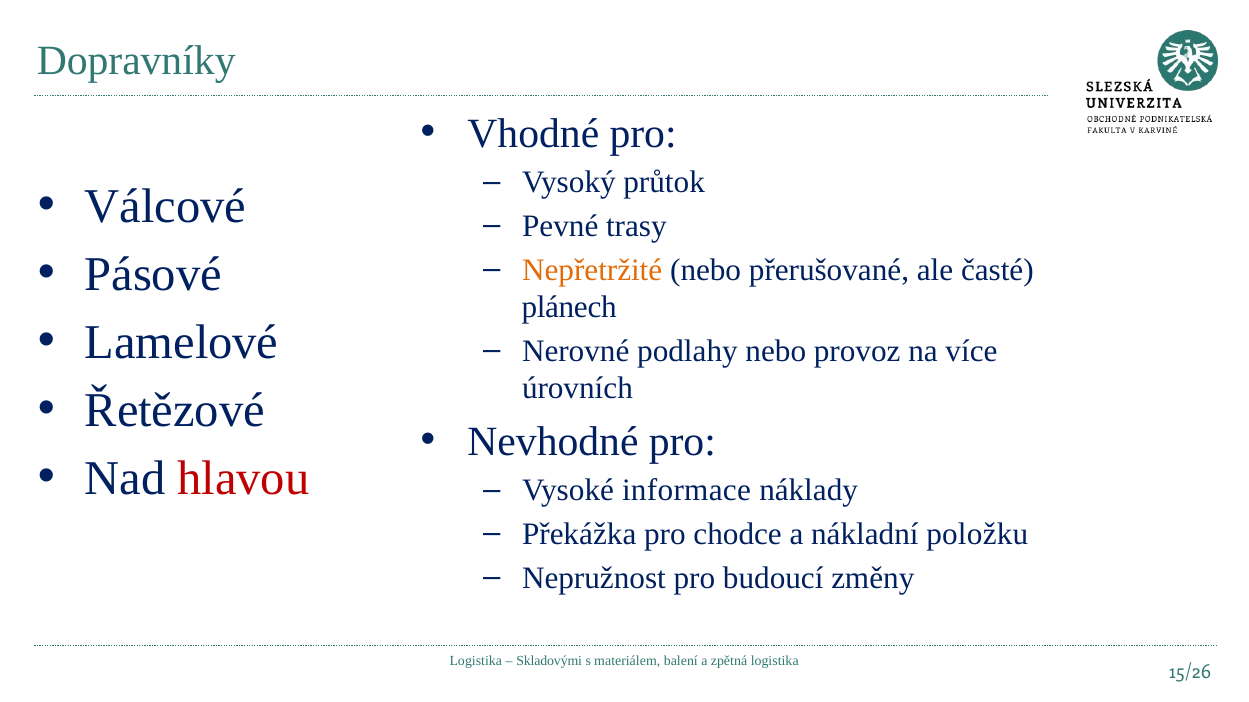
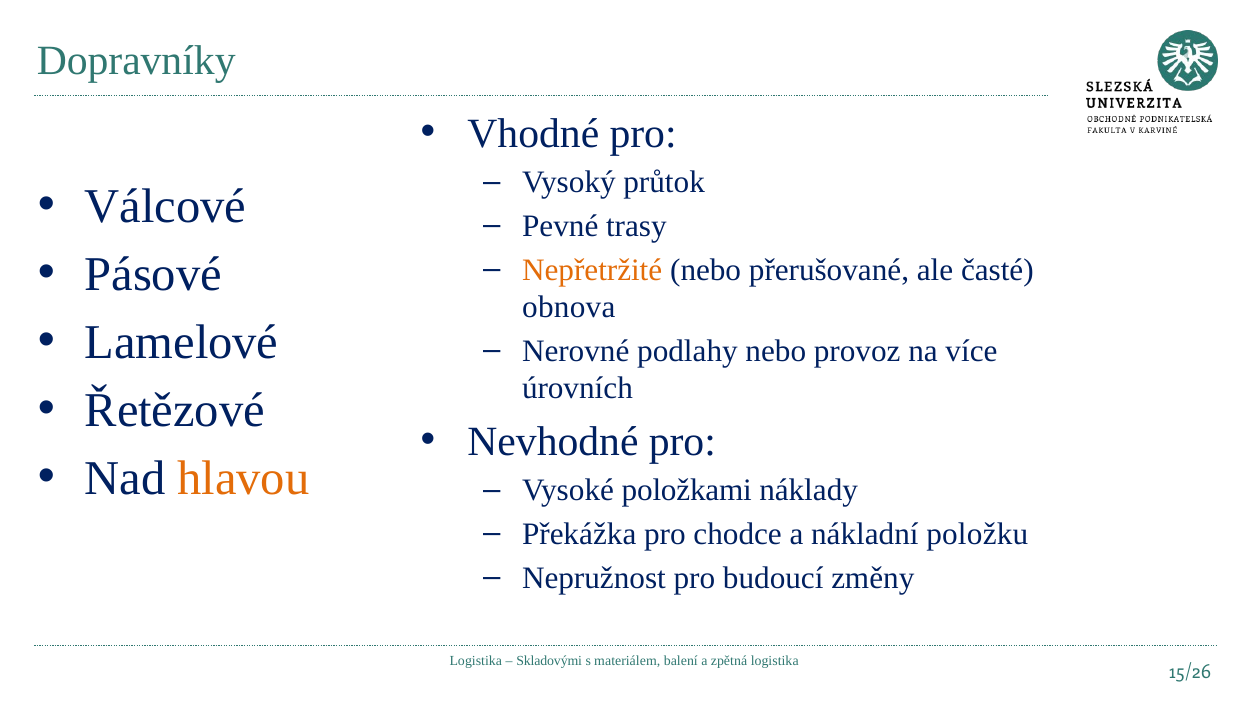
plánech: plánech -> obnova (569, 308)
hlavou colour: red -> orange (244, 479)
informace: informace -> položkami (687, 491)
